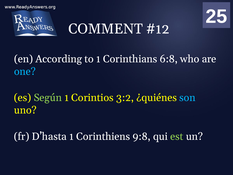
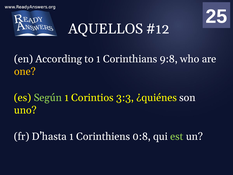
COMMENT: COMMENT -> AQUELLOS (106, 29)
6:8: 6:8 -> 9:8 (169, 59)
one colour: light blue -> yellow (25, 71)
3:2: 3:2 -> 3:3 (125, 98)
son colour: light blue -> white (187, 98)
9:8: 9:8 -> 0:8 (142, 136)
